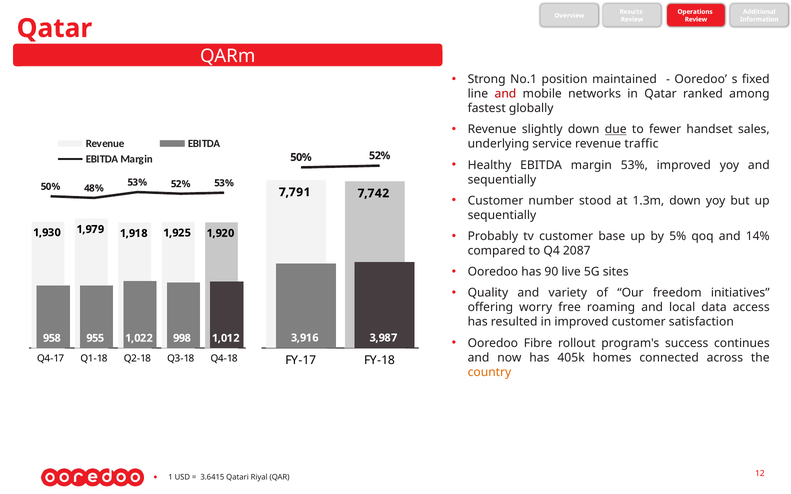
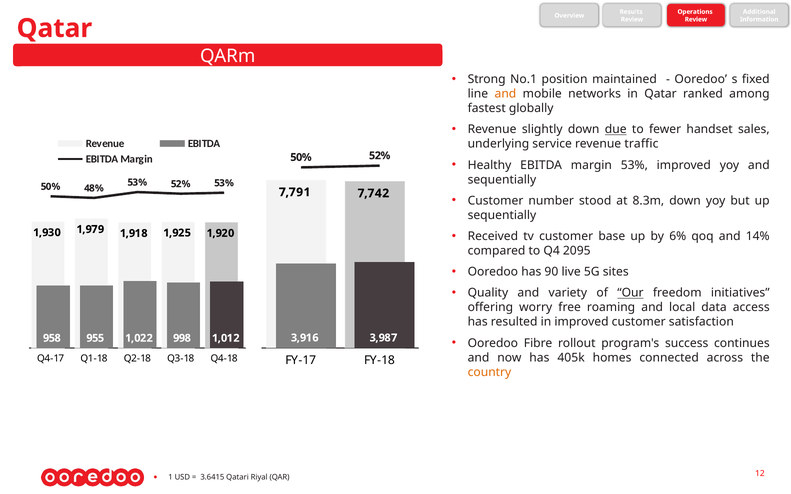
and colour: red -> orange (505, 94)
1.3m: 1.3m -> 8.3m (648, 201)
Probably: Probably -> Received (493, 236)
5%: 5% -> 6% (678, 236)
2087: 2087 -> 2095 (577, 251)
Our underline: none -> present (630, 293)
